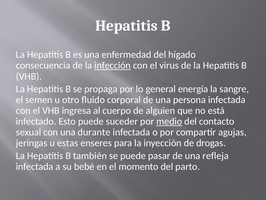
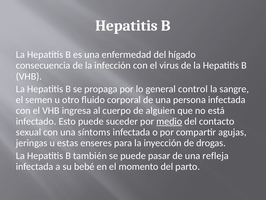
infección underline: present -> none (113, 65)
energía: energía -> control (193, 89)
durante: durante -> síntoms (94, 132)
